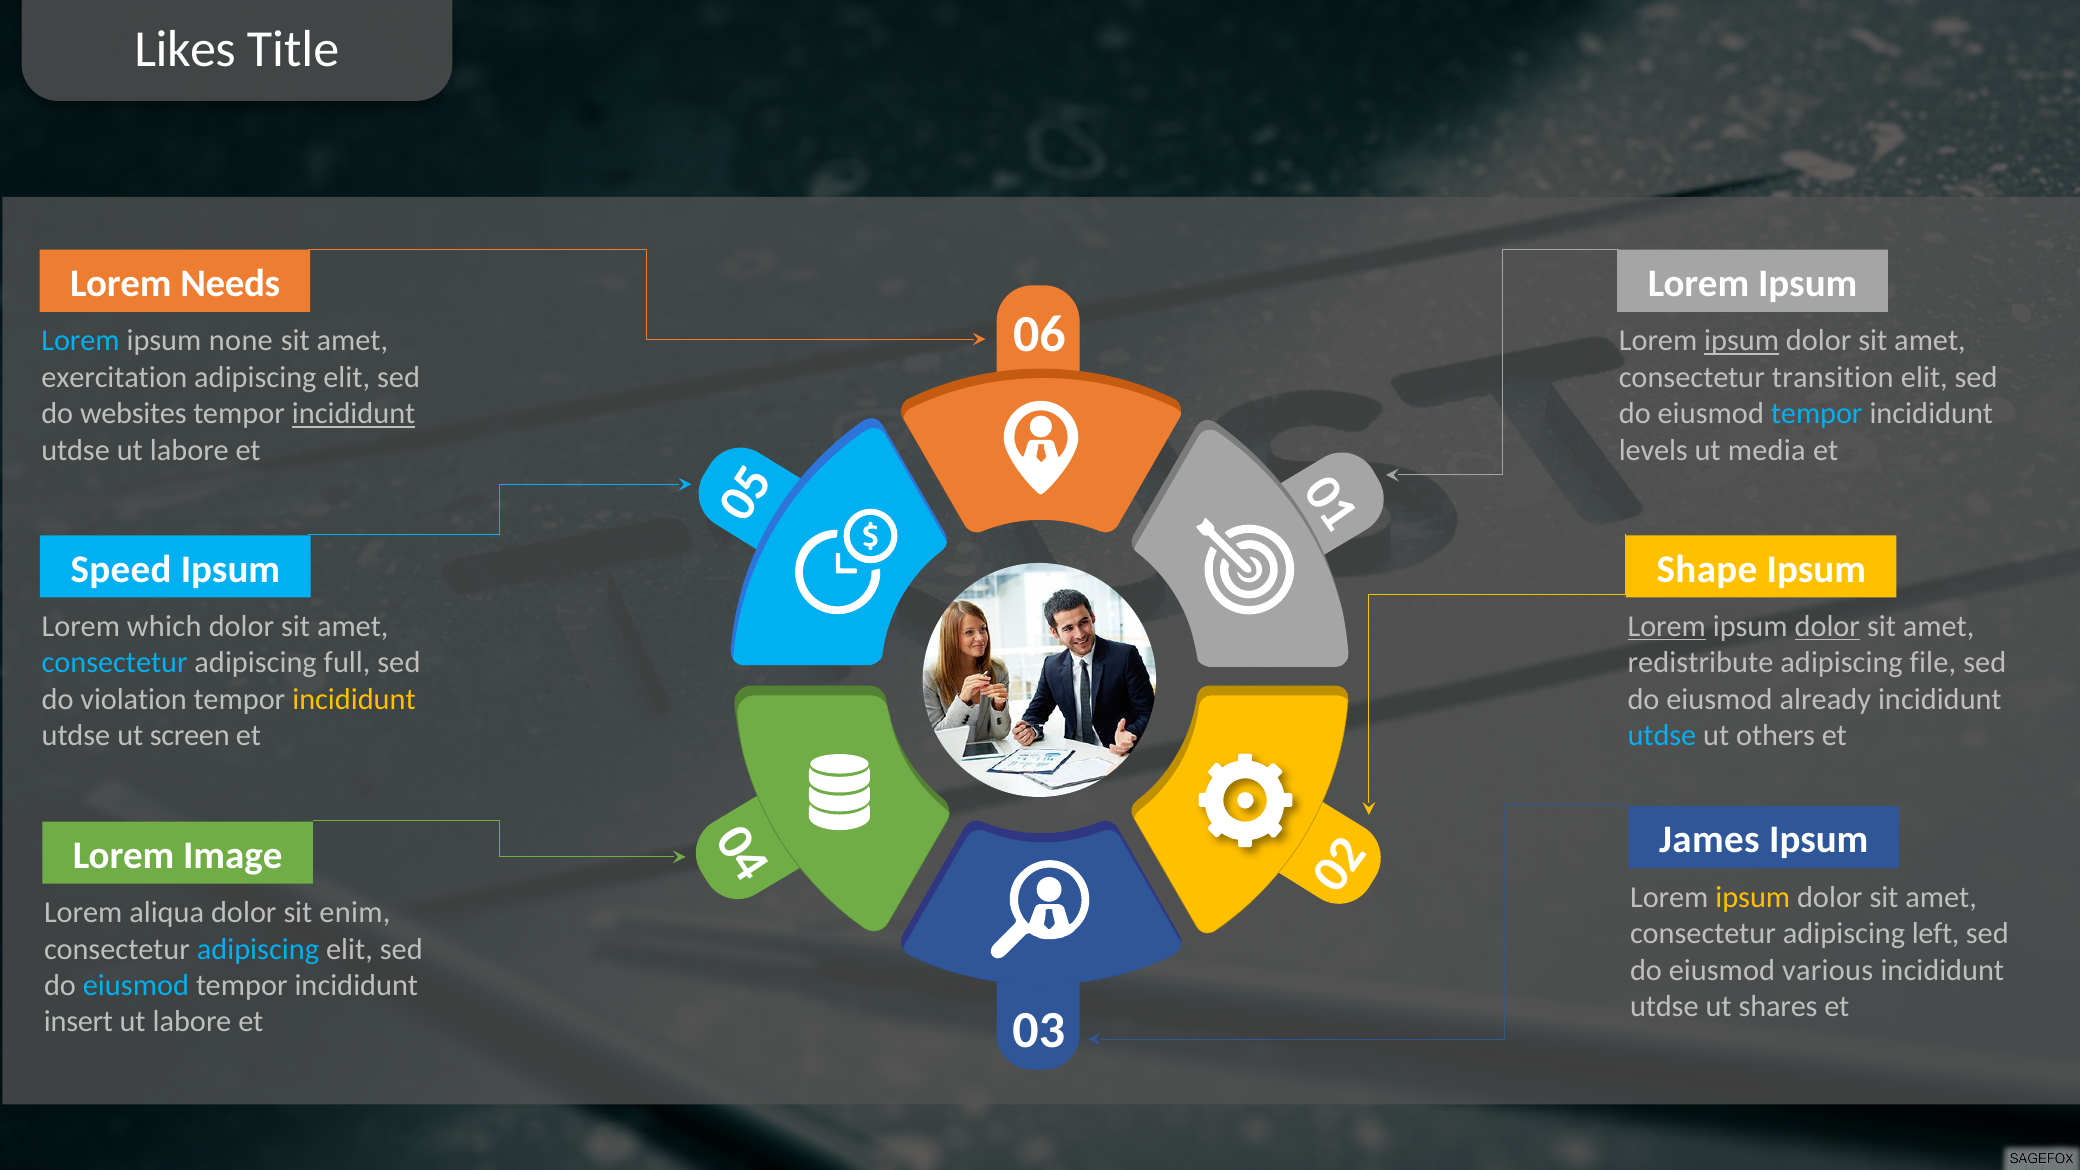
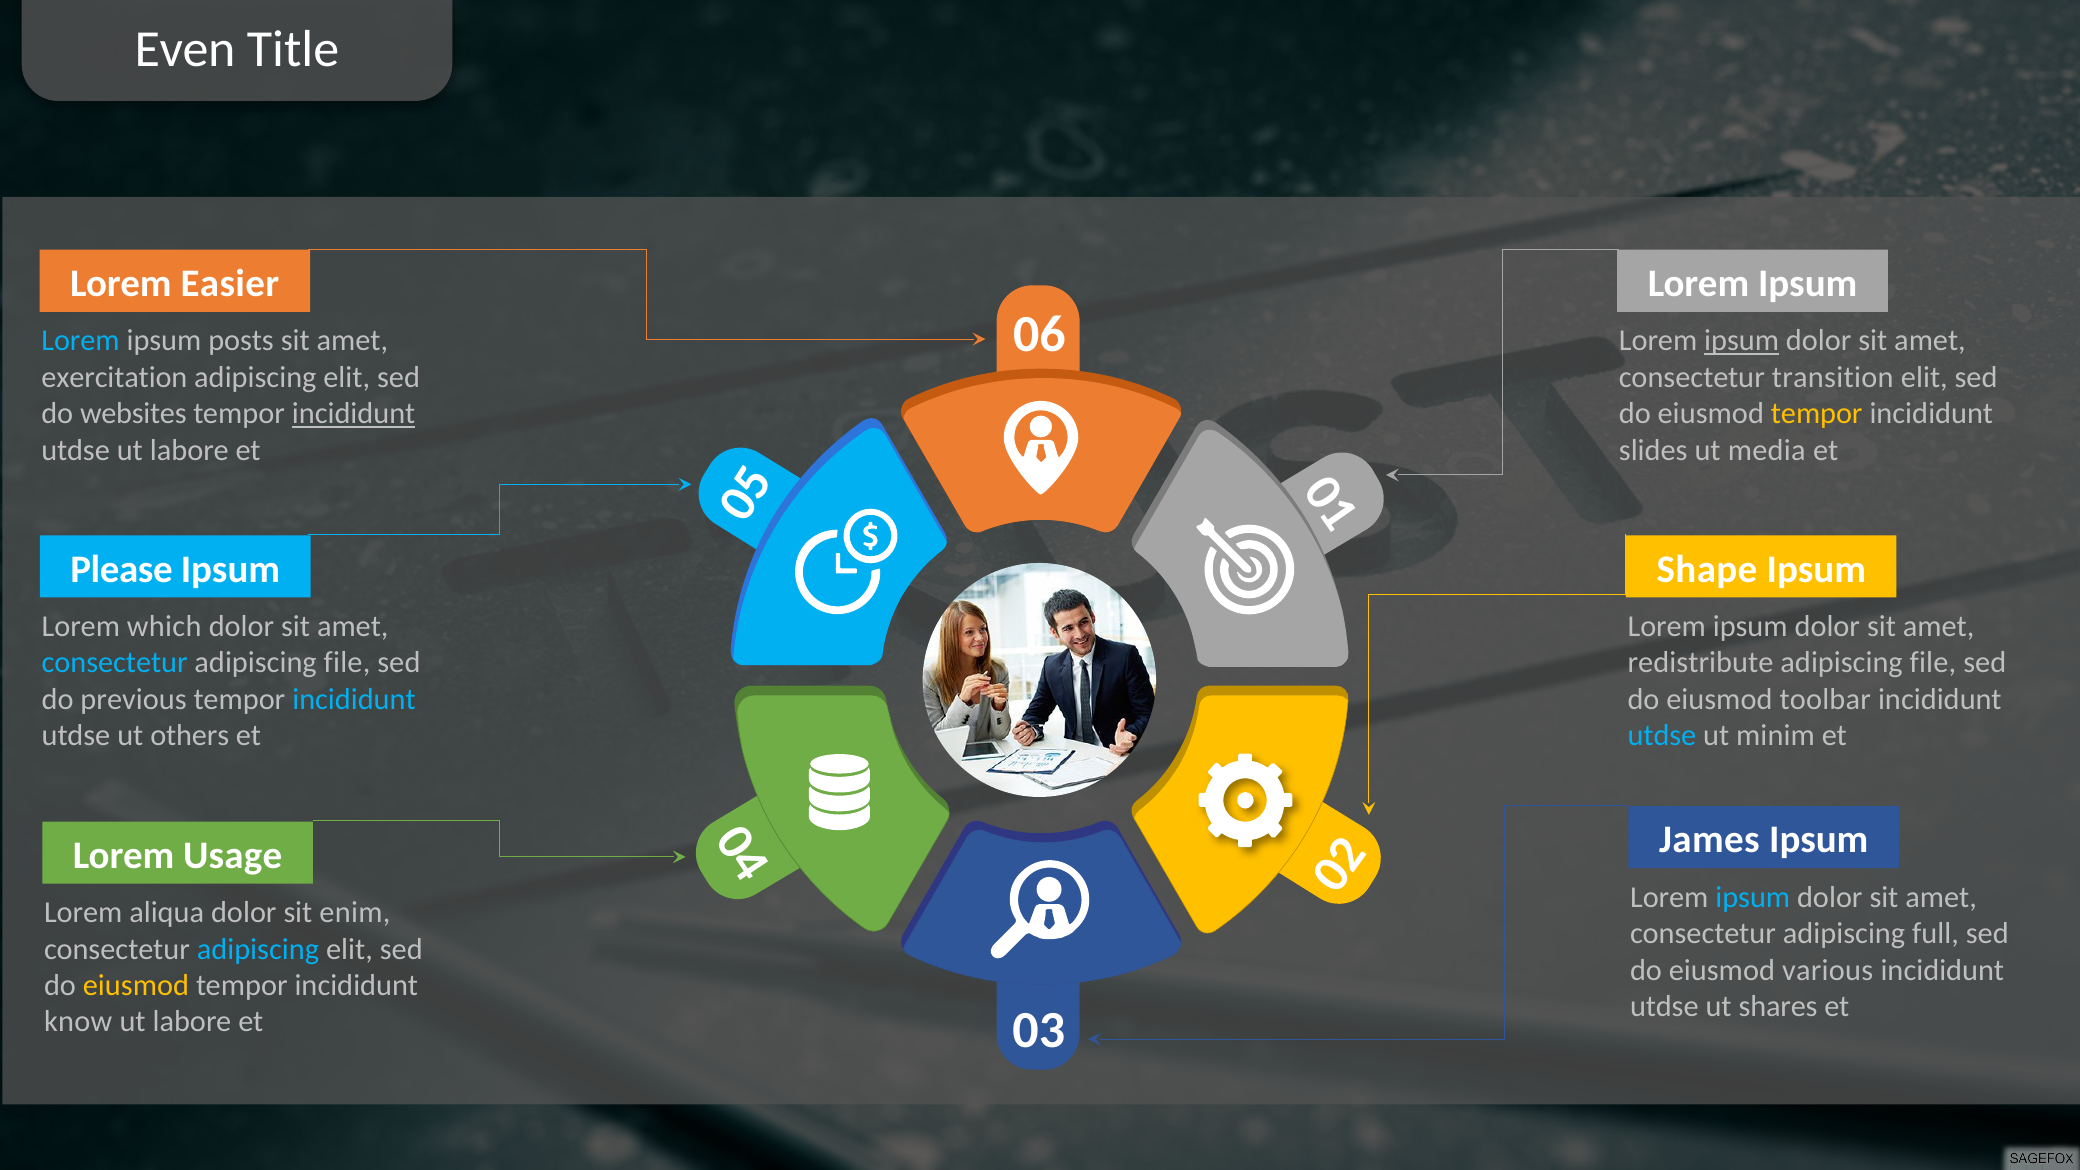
Likes: Likes -> Even (185, 49)
Needs: Needs -> Easier (230, 284)
none: none -> posts (241, 341)
tempor colour: light blue -> yellow (1817, 414)
levels: levels -> slides (1653, 450)
Speed: Speed -> Please (121, 569)
Lorem underline: present -> none (1667, 627)
dolor underline: present -> none (1827, 627)
full: full -> file (347, 663)
violation: violation -> previous (134, 699)
incididunt colour: yellow -> light blue (354, 699)
already: already -> toolbar (1825, 699)
screen: screen -> others (190, 736)
others: others -> minim (1775, 736)
Image: Image -> Usage (233, 855)
ipsum colour: yellow -> light blue (1753, 897)
left: left -> full (1935, 934)
eiusmod colour: light blue -> yellow (136, 985)
insert: insert -> know (78, 1022)
